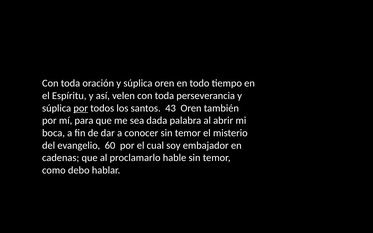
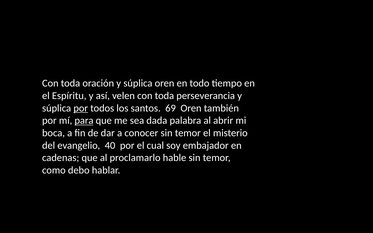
43: 43 -> 69 (171, 108)
para underline: none -> present (84, 121)
60: 60 -> 40 (110, 145)
